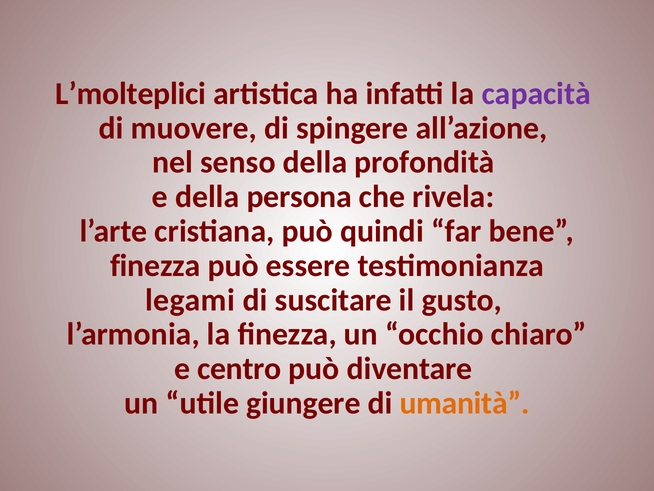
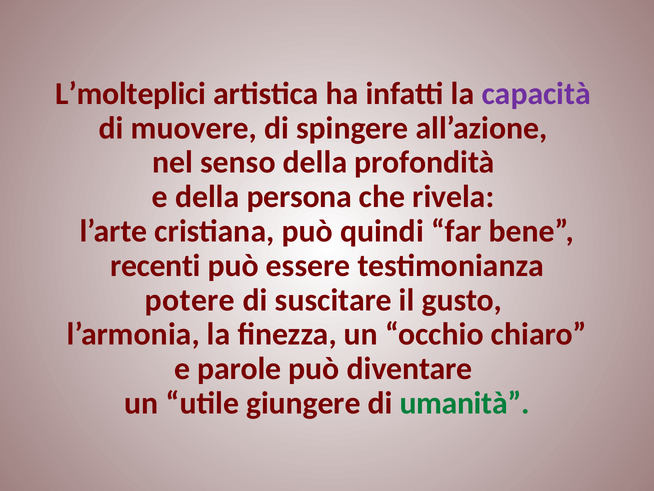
finezza: finezza -> recenti (155, 265)
legami: legami -> potere (190, 300)
centro: centro -> parole (239, 368)
umanità colour: orange -> green (465, 403)
